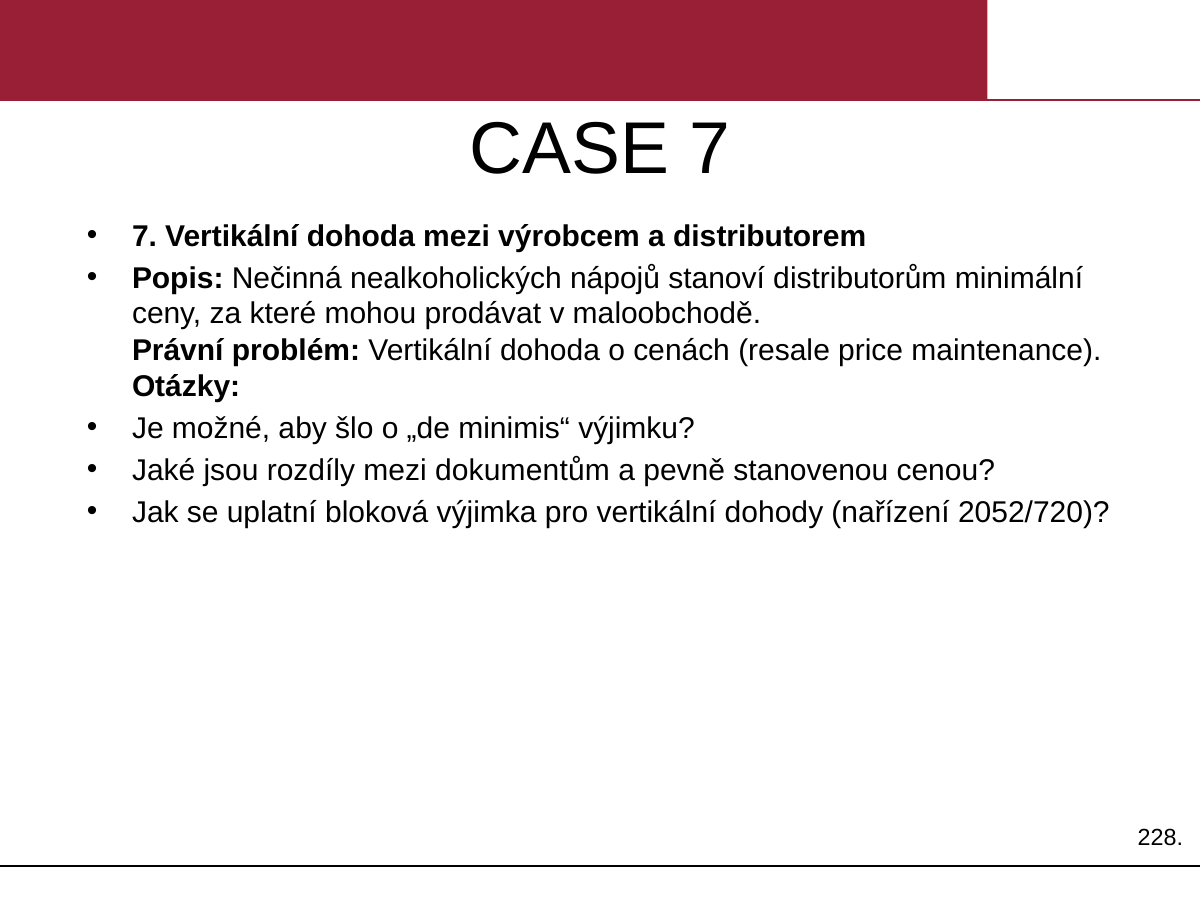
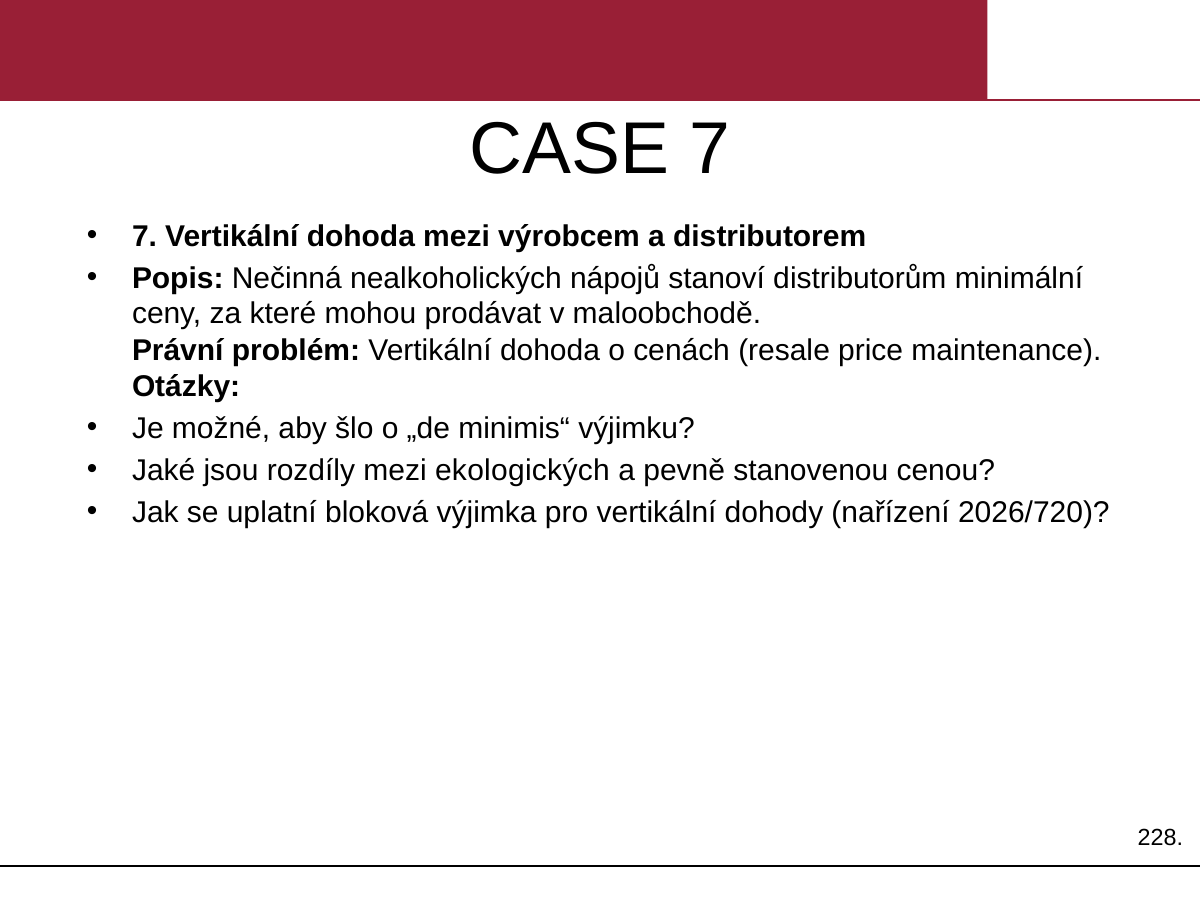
dokumentům: dokumentům -> ekologických (522, 470)
2052/720: 2052/720 -> 2026/720 (1034, 512)
